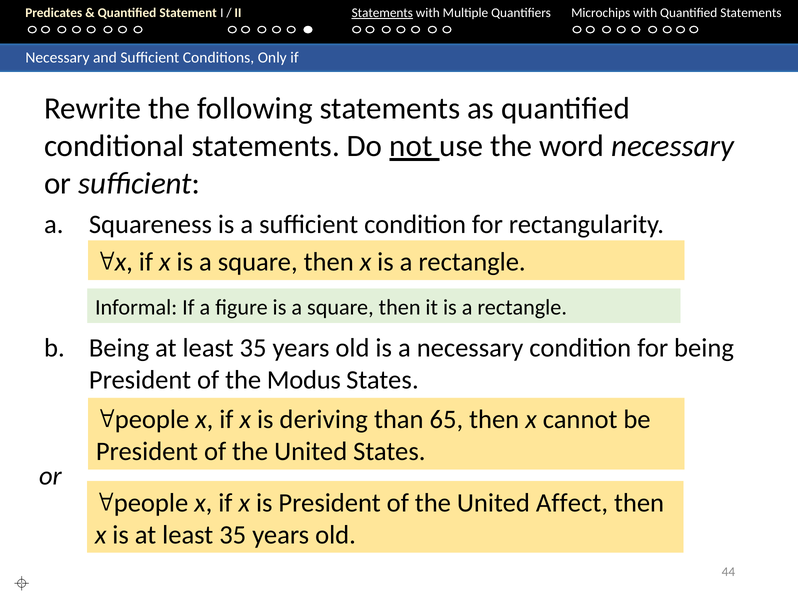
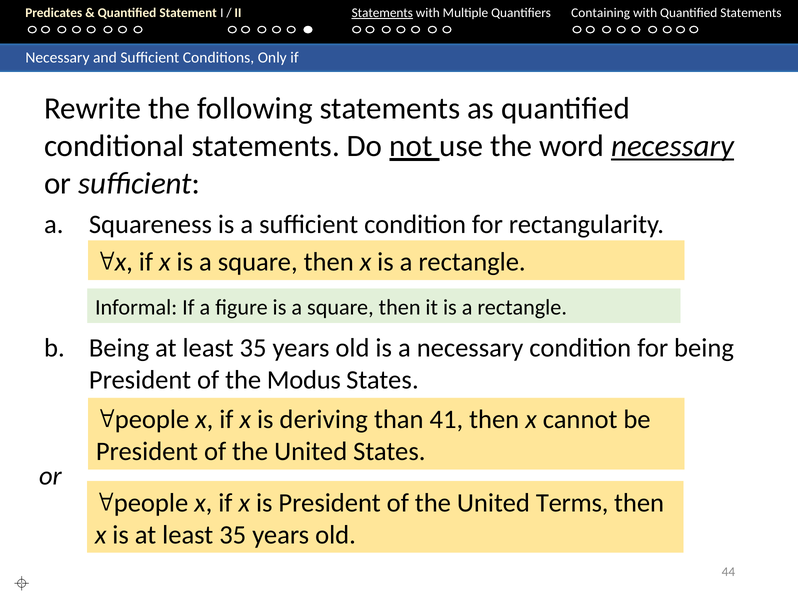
Microchips: Microchips -> Containing (601, 13)
necessary underline: none -> present (673, 146)
65: 65 -> 41 (446, 419)
Affect: Affect -> Terms (572, 502)
